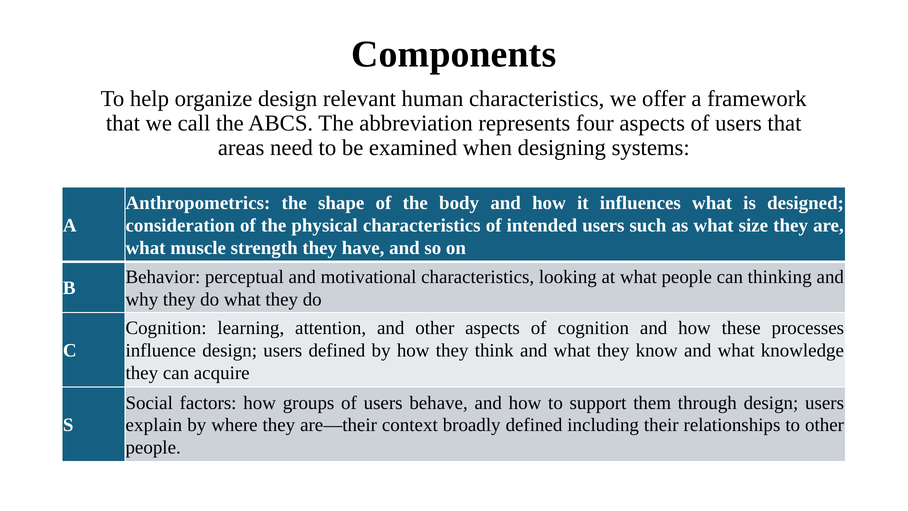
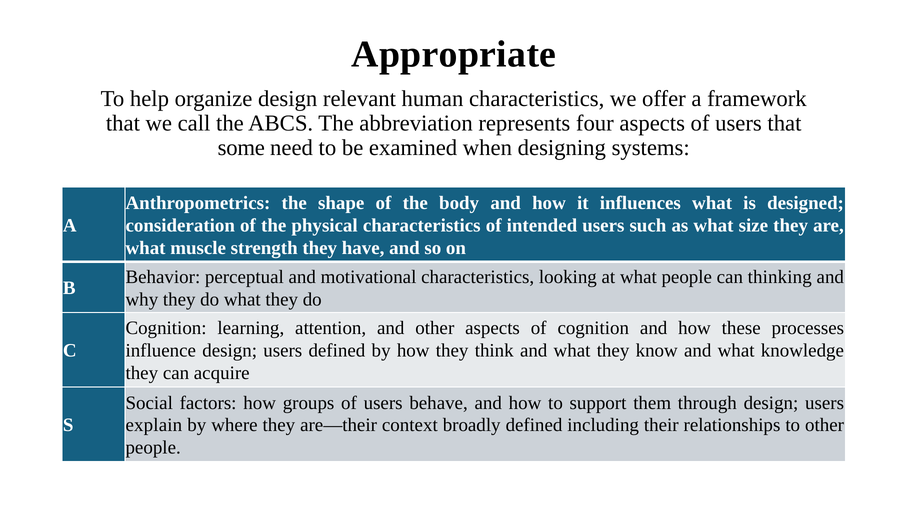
Components: Components -> Appropriate (454, 54)
areas: areas -> some (241, 148)
